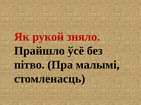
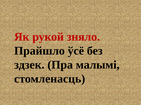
пітво: пітво -> здзек (29, 65)
